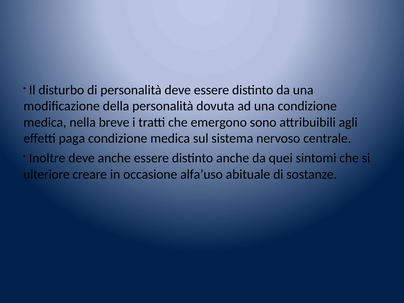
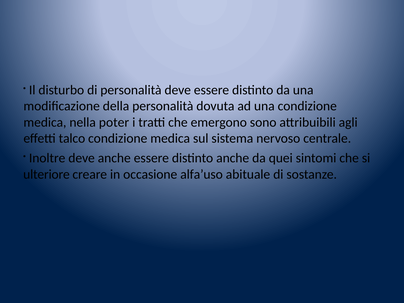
breve: breve -> poter (114, 122)
paga: paga -> talco (72, 138)
